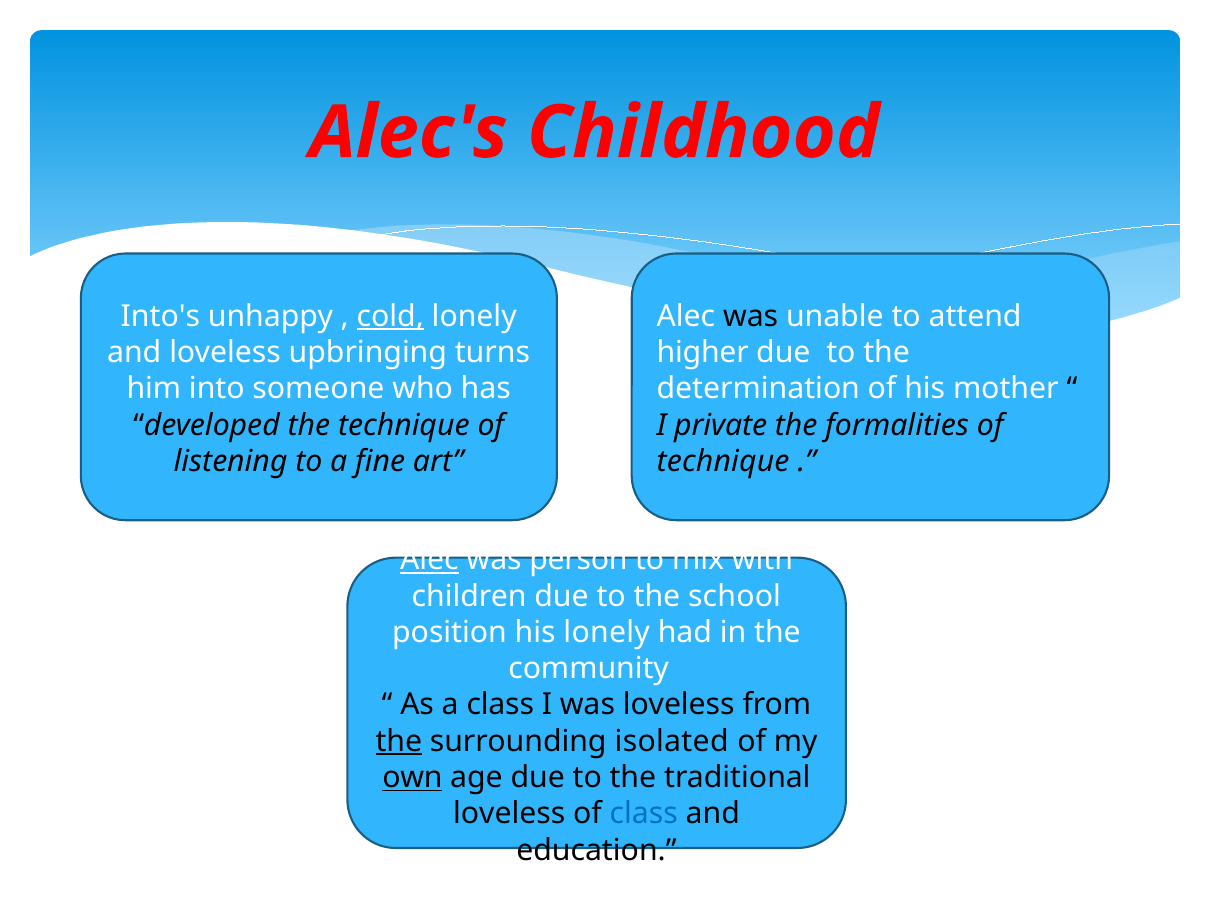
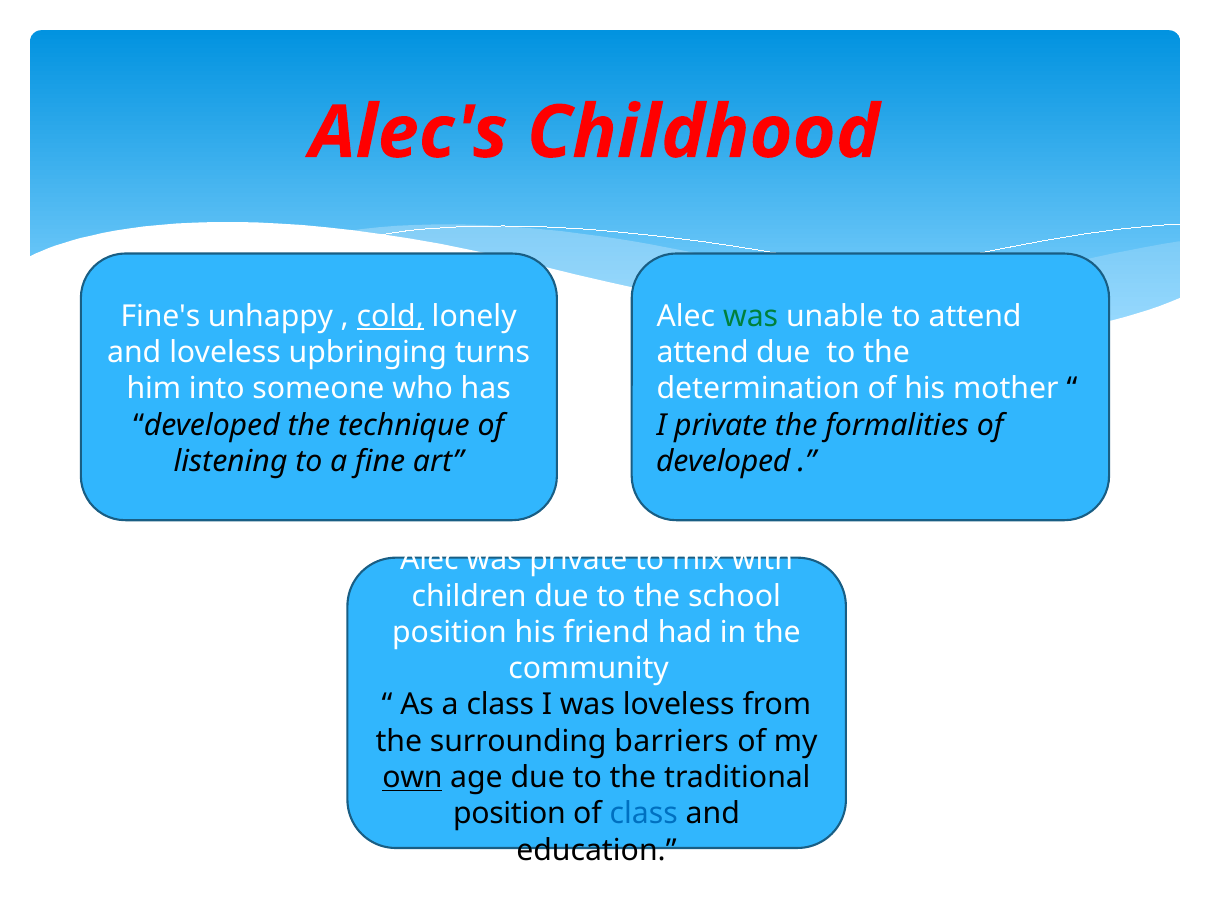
Into's: Into's -> Fine's (160, 316)
was colour: black -> green (751, 316)
higher: higher -> attend (703, 353)
technique: technique -> developed (723, 461)
Alec underline: present -> none (429, 560)
was person: person -> private (578, 560)
his lonely: lonely -> friend (607, 632)
the underline: present -> none (399, 741)
isolated: isolated -> barriers (672, 741)
loveless: loveless -> position (509, 814)
